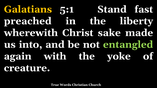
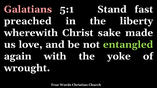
Galatians colour: yellow -> pink (28, 9)
into: into -> love (31, 45)
creature: creature -> wrought (27, 68)
